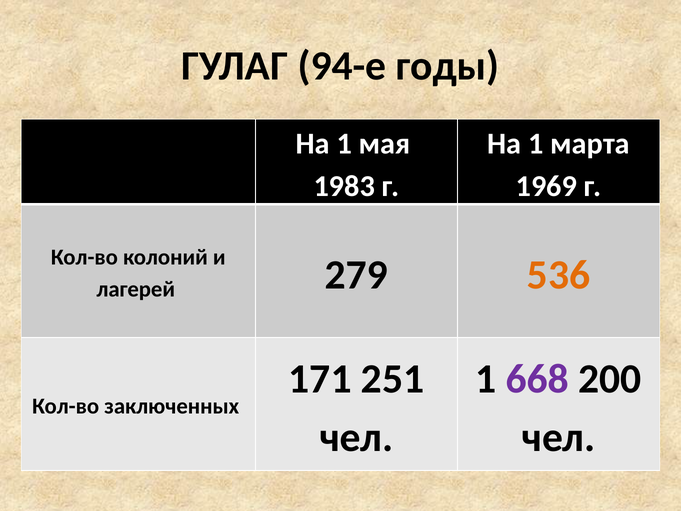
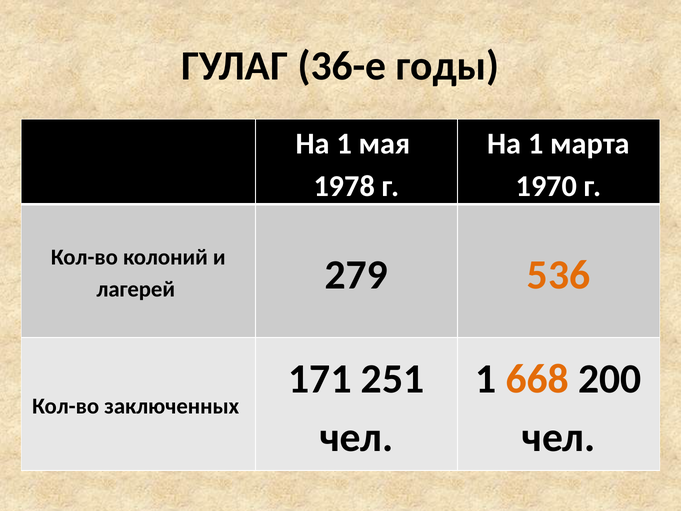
94-е: 94-е -> 36-е (342, 66)
1983: 1983 -> 1978 (344, 186)
1969: 1969 -> 1970 (546, 186)
668 colour: purple -> orange (537, 379)
